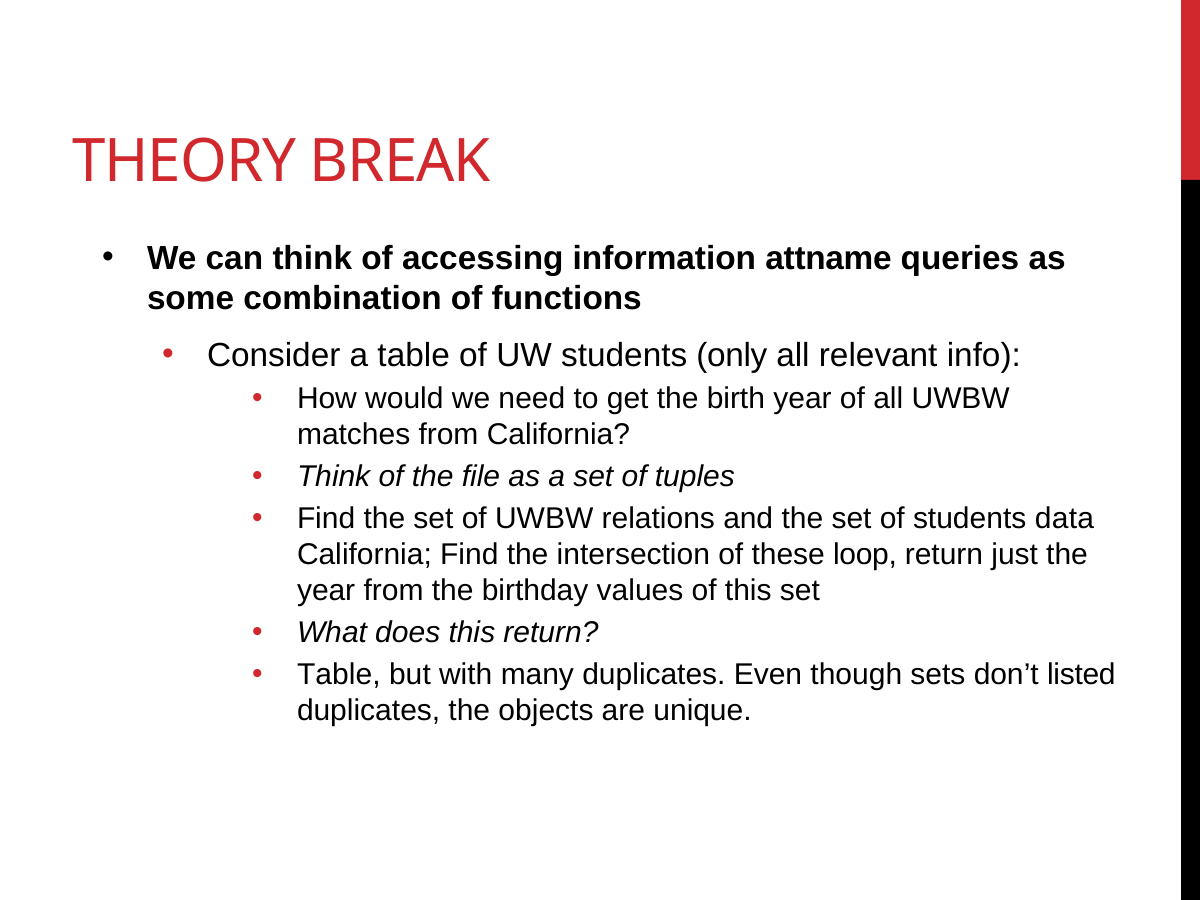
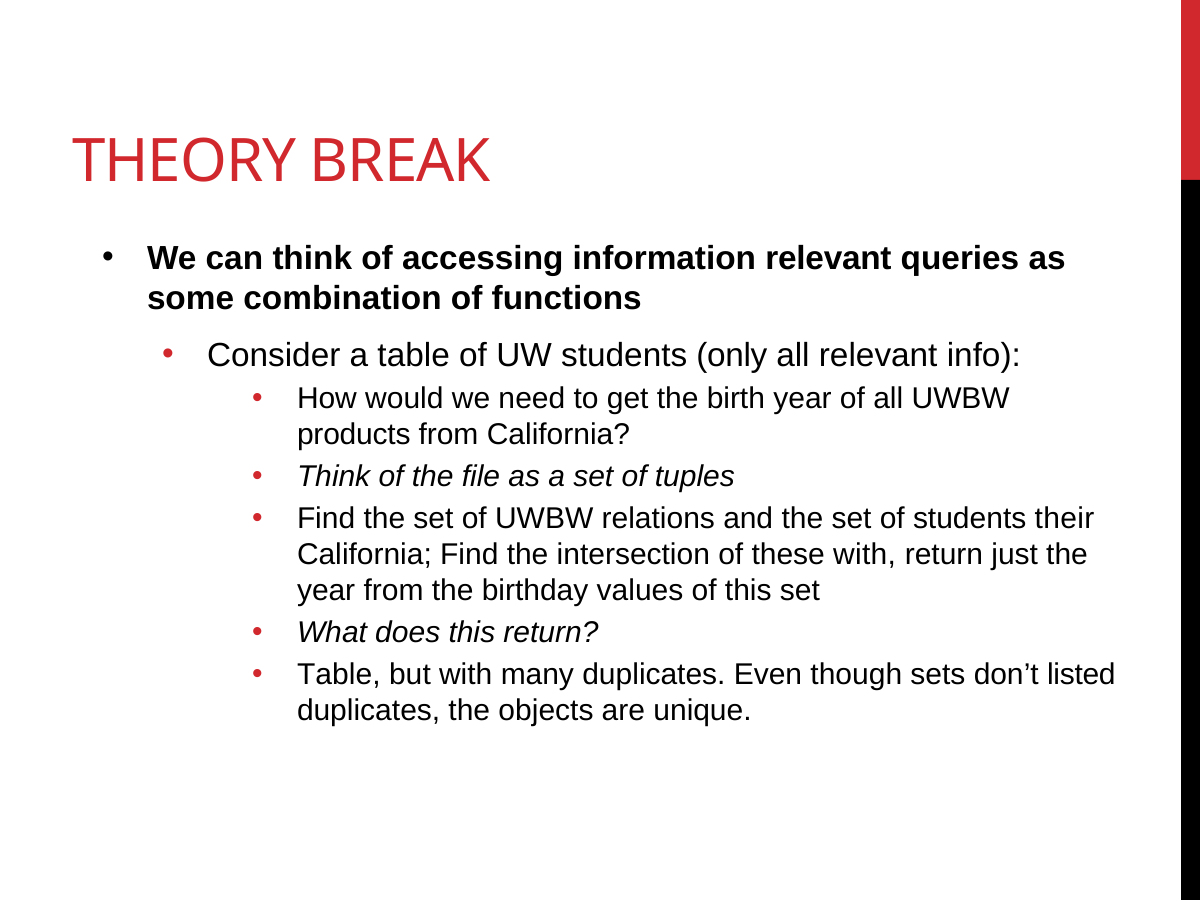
information attname: attname -> relevant (829, 258)
matches: matches -> products (354, 435)
data: data -> their (1064, 519)
these loop: loop -> with (865, 555)
